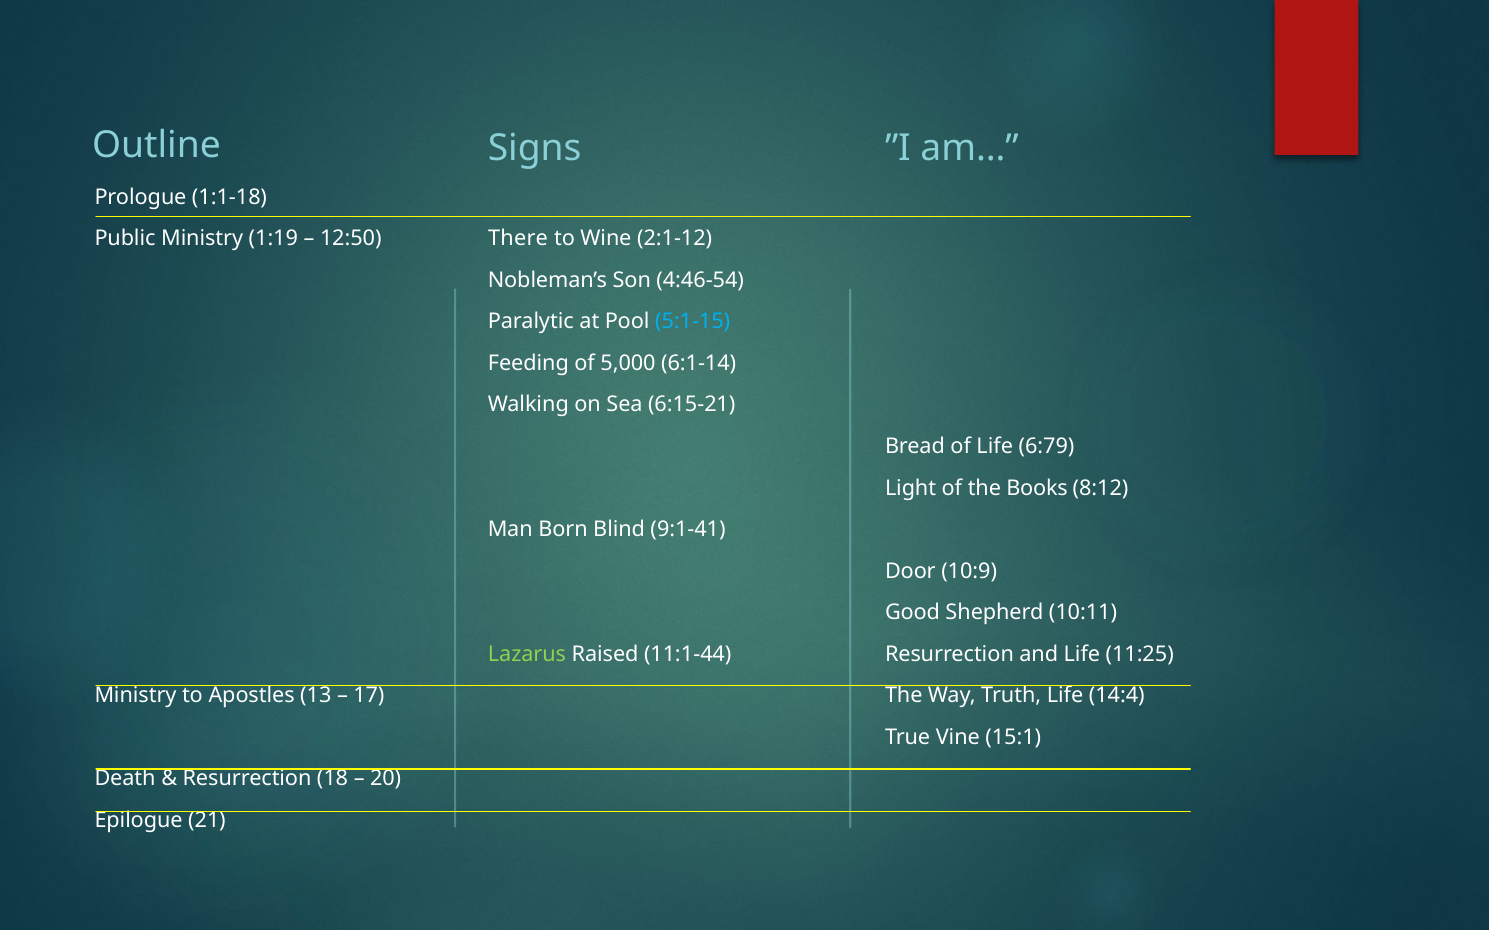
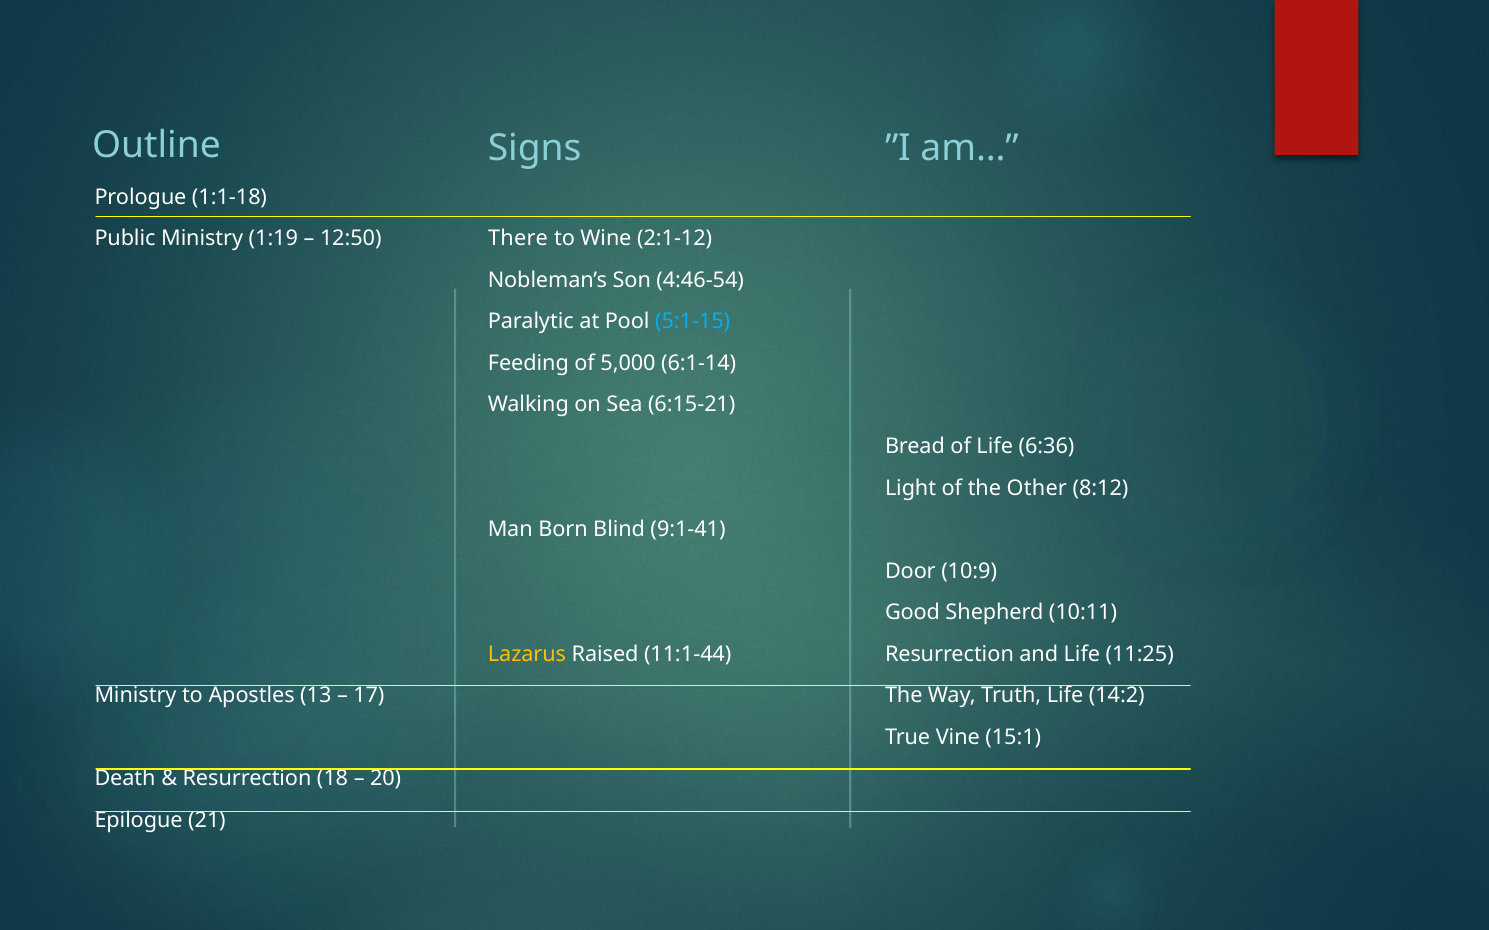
6:79: 6:79 -> 6:36 (1047, 447)
Books: Books -> Other (1037, 488)
Lazarus colour: light green -> yellow (527, 654)
14:4: 14:4 -> 14:2 (1117, 696)
